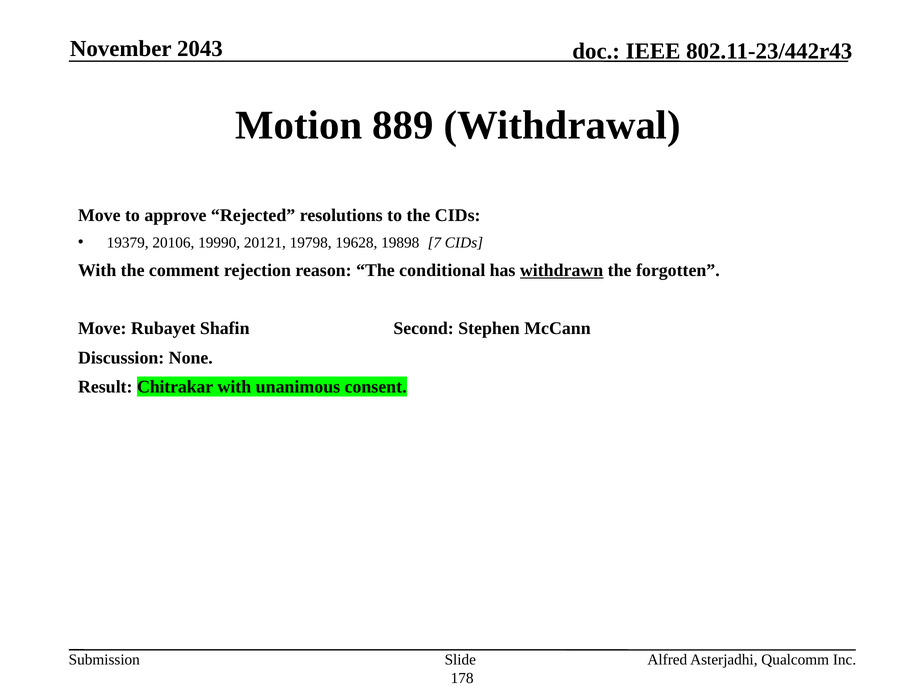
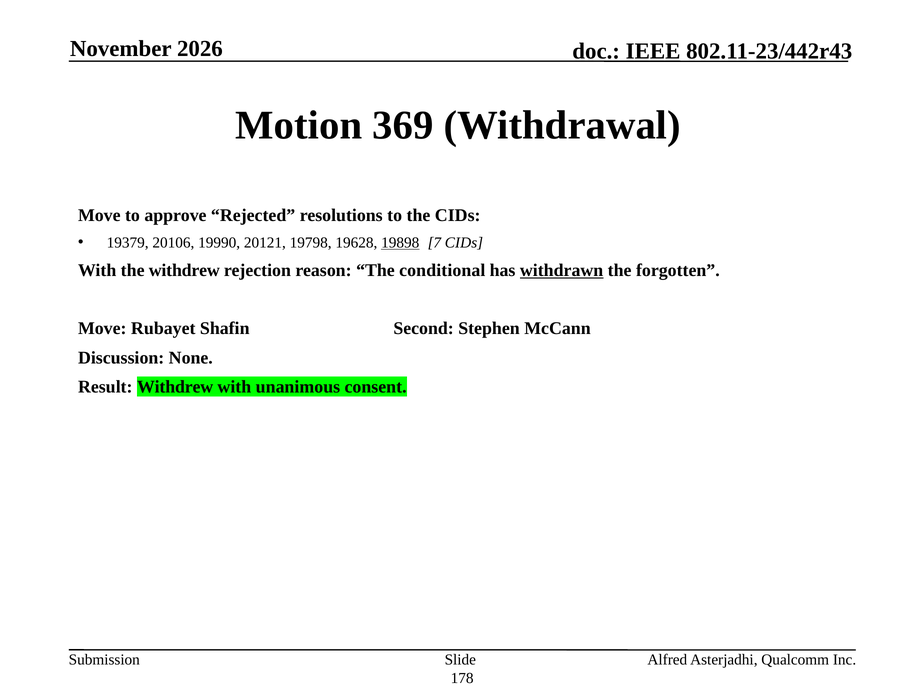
2043: 2043 -> 2026 (200, 49)
889: 889 -> 369 (403, 125)
19898 underline: none -> present (400, 243)
the comment: comment -> withdrew (184, 270)
Result Chitrakar: Chitrakar -> Withdrew (175, 387)
